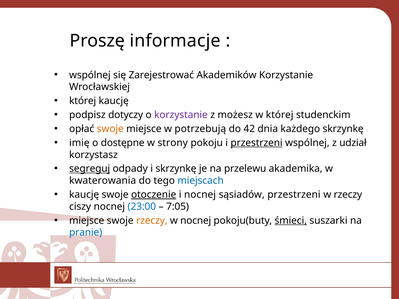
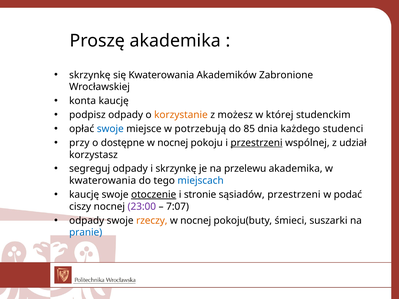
Proszę informacje: informacje -> akademika (175, 41)
wspólnej: wspólnej -> skrzynkę (90, 75)
się Zarejestrować: Zarejestrować -> Kwaterowania (161, 75)
Akademików Korzystanie: Korzystanie -> Zabronione (286, 75)
której: której -> konta (83, 101)
podpisz dotyczy: dotyczy -> odpady (126, 115)
korzystanie colour: purple -> orange (181, 115)
swoje colour: orange -> blue (110, 129)
42: 42 -> 85 (249, 129)
każdego skrzynkę: skrzynkę -> studenci (343, 129)
imię: imię -> przy (79, 143)
strony: strony -> nocnej (173, 143)
segreguj underline: present -> none (90, 169)
i nocnej: nocnej -> stronie (200, 195)
w rzeczy: rzeczy -> podać (348, 195)
23:00 colour: blue -> purple (142, 207)
7:05: 7:05 -> 7:07 (178, 207)
miejsce: miejsce -> odpady (87, 221)
śmieci underline: present -> none (291, 221)
